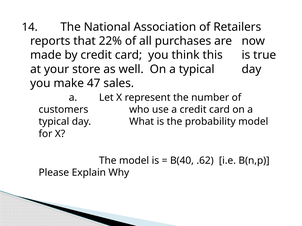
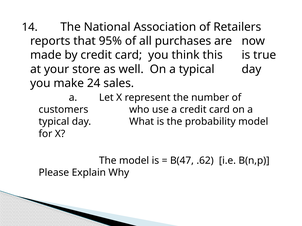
22%: 22% -> 95% (110, 41)
47: 47 -> 24 (94, 83)
B(40: B(40 -> B(47 (182, 161)
